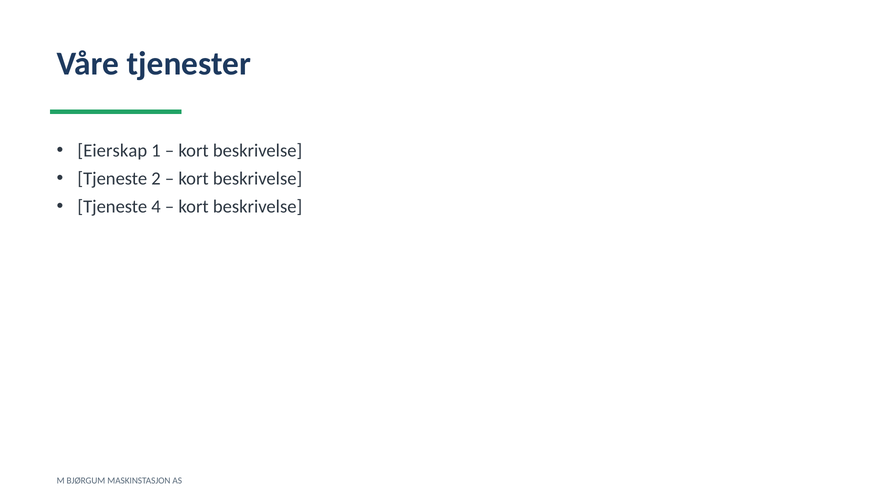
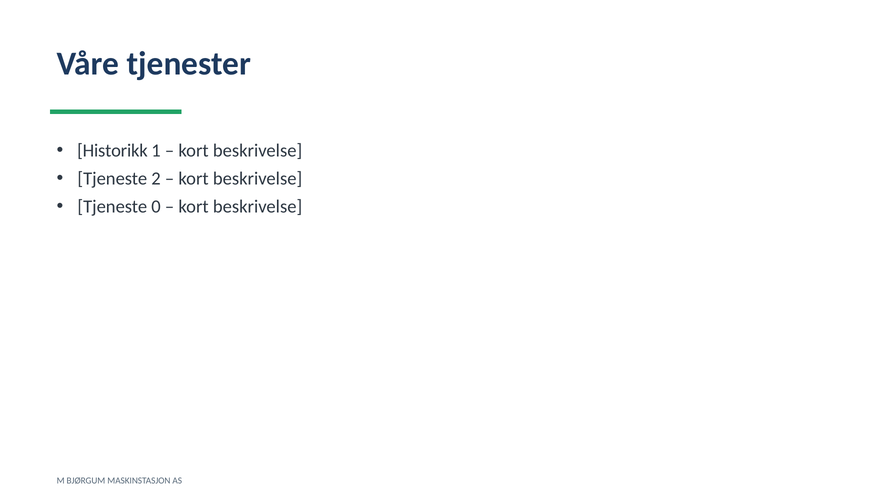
Eierskap: Eierskap -> Historikk (112, 151)
4: 4 -> 0 (156, 206)
